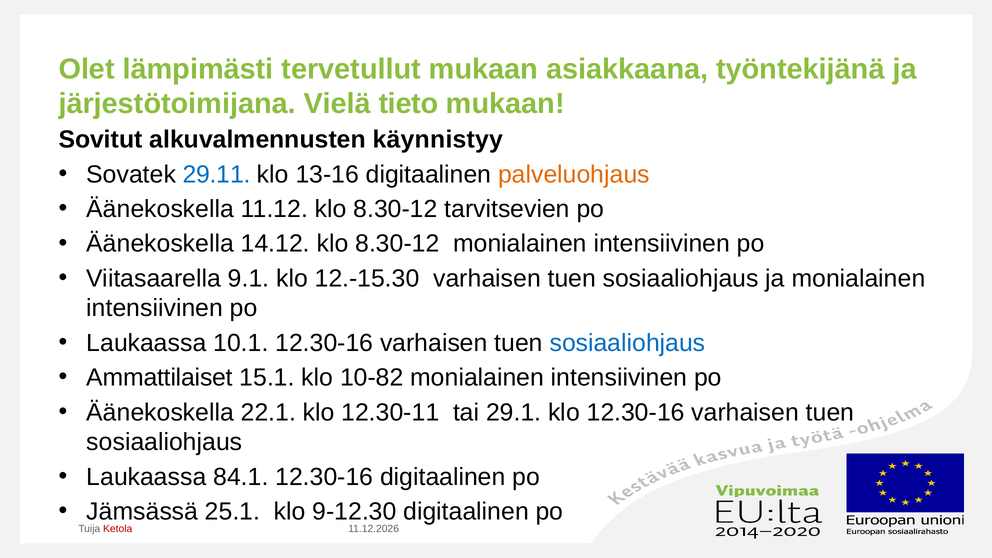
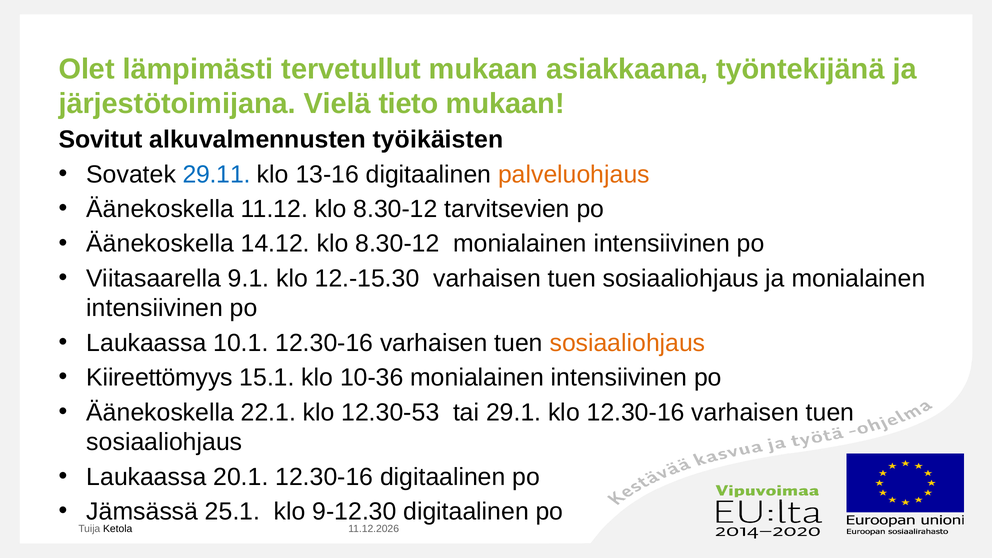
käynnistyy: käynnistyy -> työikäisten (438, 140)
sosiaaliohjaus colour: blue -> orange (627, 343)
Ammattilaiset: Ammattilaiset -> Kiireettömyys (160, 378)
10-82: 10-82 -> 10-36 (372, 378)
12.30-11: 12.30-11 -> 12.30-53 (390, 412)
84.1: 84.1 -> 20.1 (241, 477)
Ketola colour: red -> black (118, 529)
